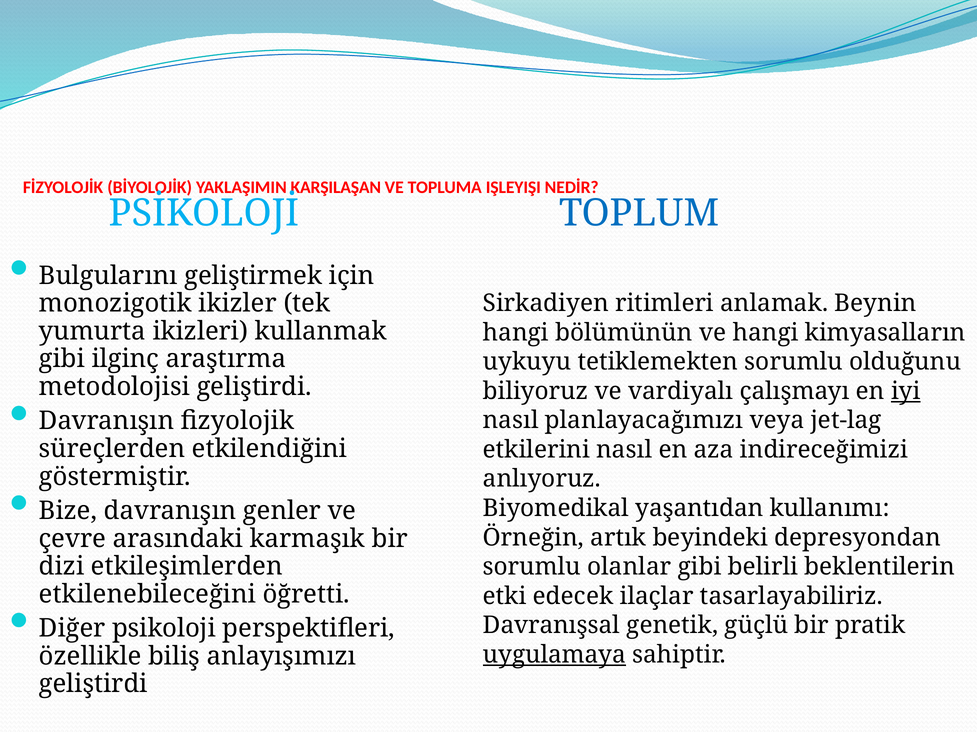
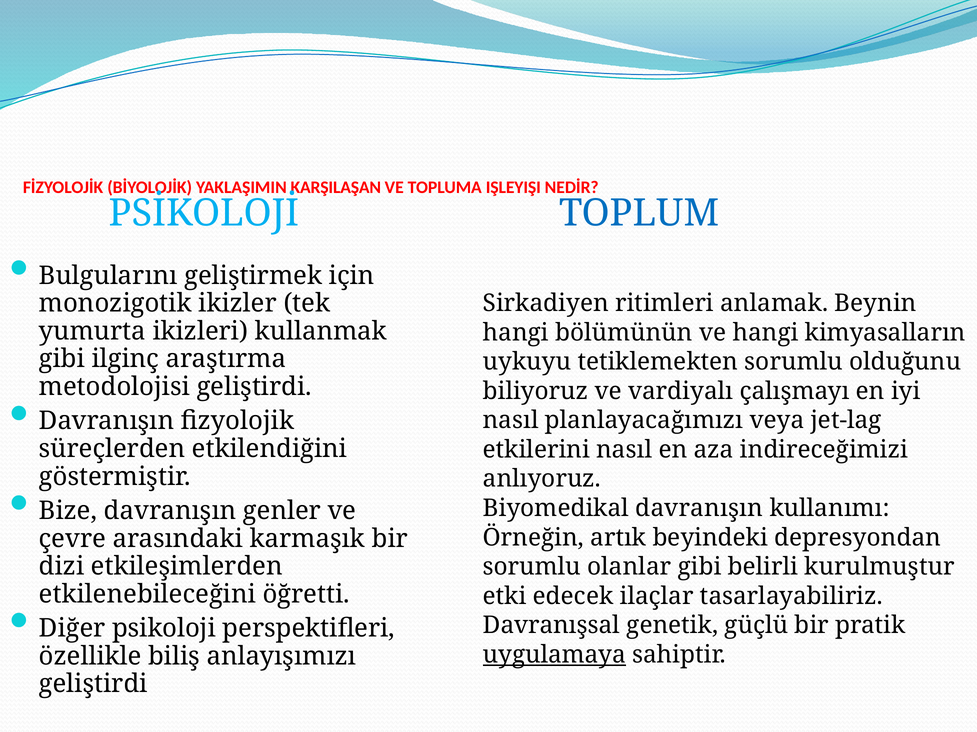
iyi underline: present -> none (906, 391)
Biyomedikal yaşantıdan: yaşantıdan -> davranışın (699, 509)
beklentilerin: beklentilerin -> kurulmuştur (880, 567)
